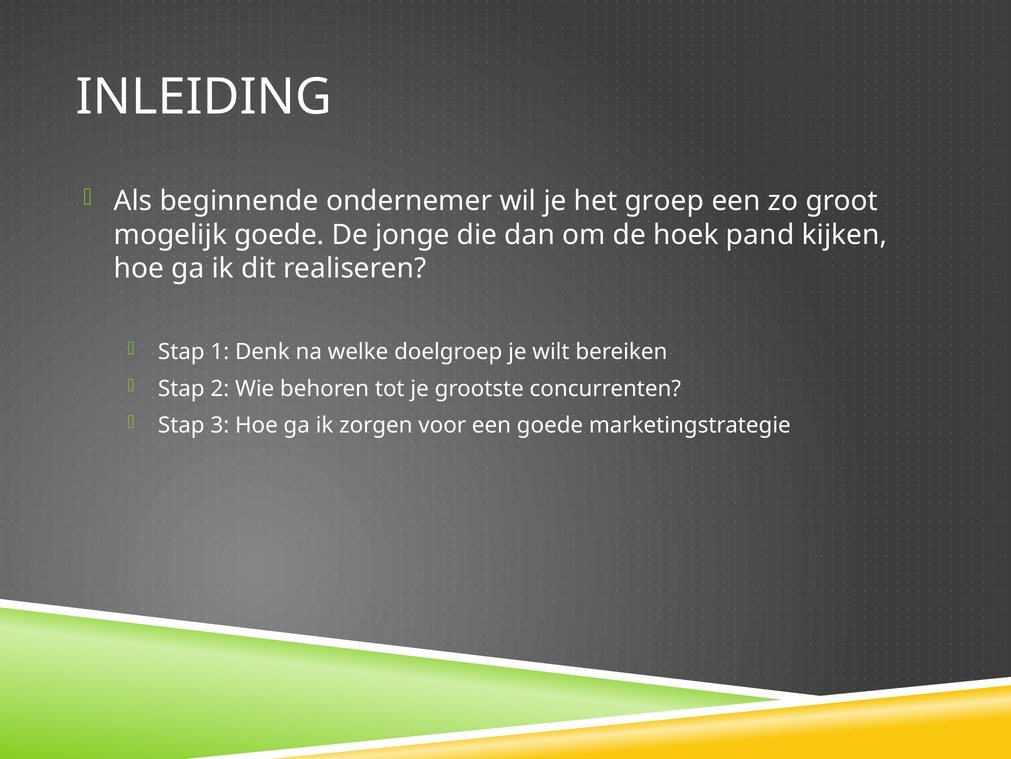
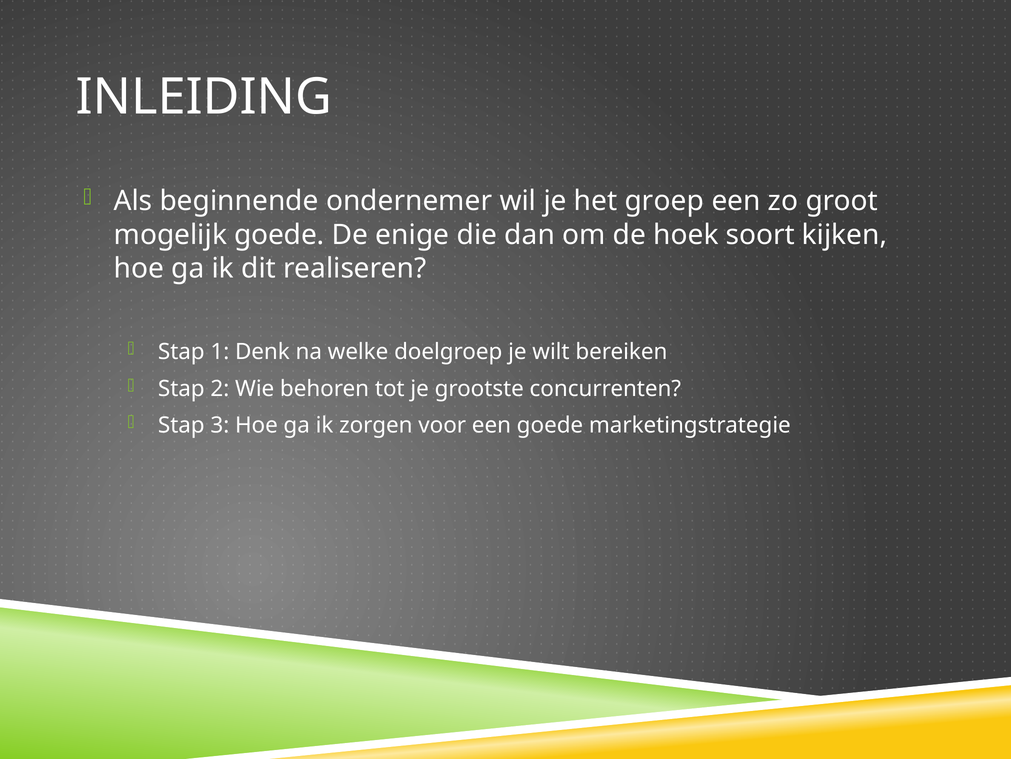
jonge: jonge -> enige (412, 235)
pand: pand -> soort (760, 235)
